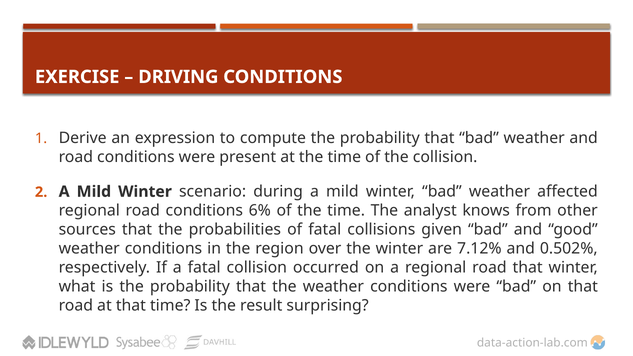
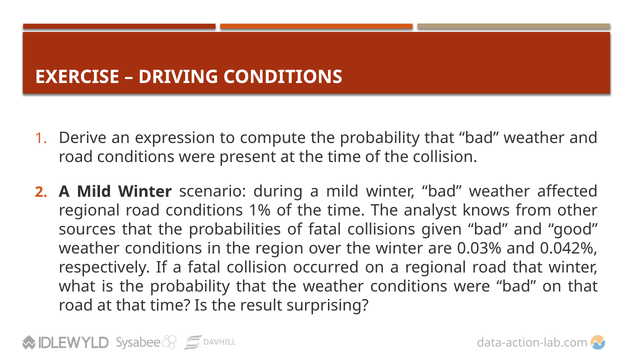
6%: 6% -> 1% (260, 211)
7.12%: 7.12% -> 0.03% (479, 249)
0.502%: 0.502% -> 0.042% (569, 249)
